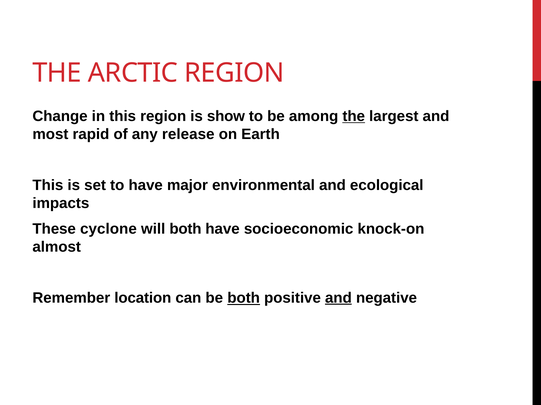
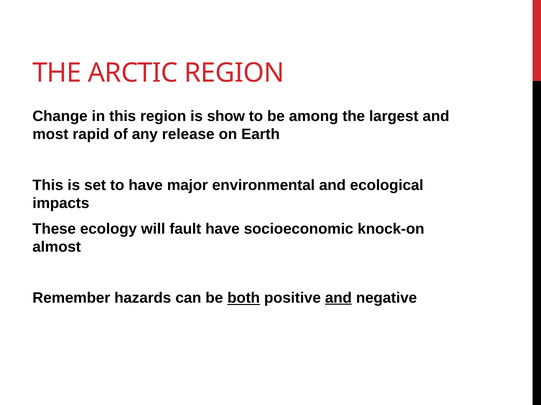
the underline: present -> none (354, 116)
cyclone: cyclone -> ecology (108, 229)
will both: both -> fault (185, 229)
location: location -> hazards (143, 298)
